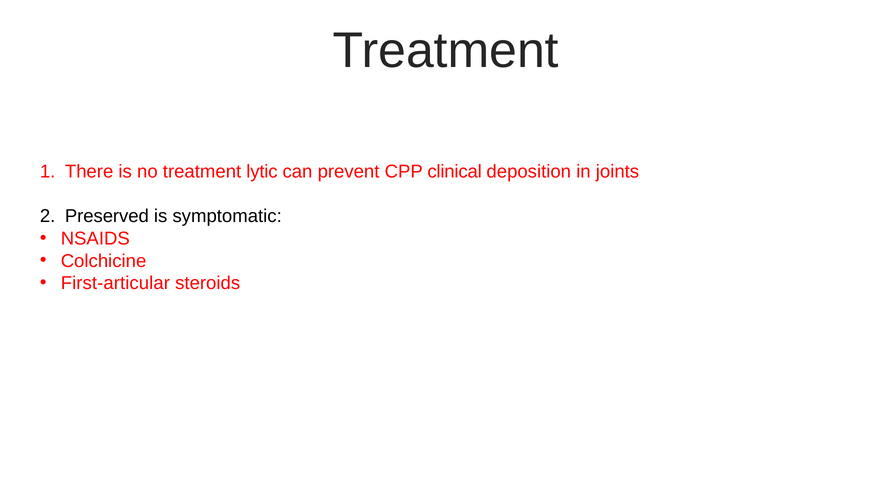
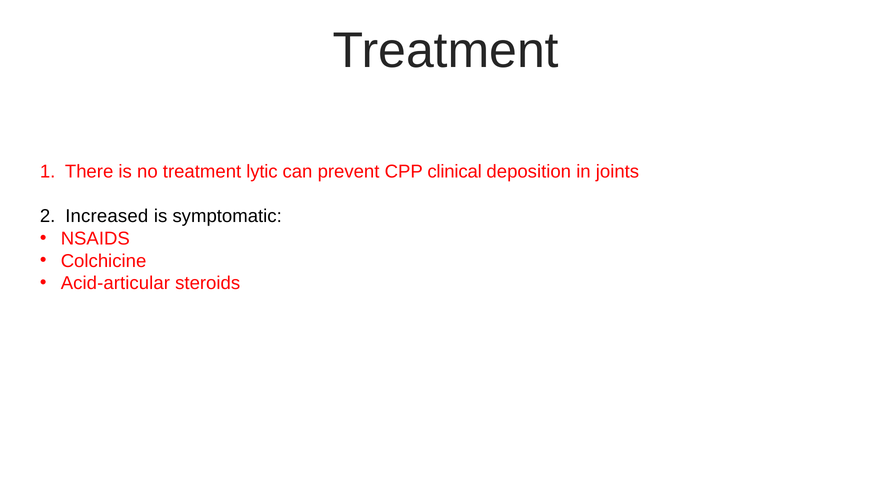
Preserved: Preserved -> Increased (107, 216)
First-articular: First-articular -> Acid-articular (115, 283)
